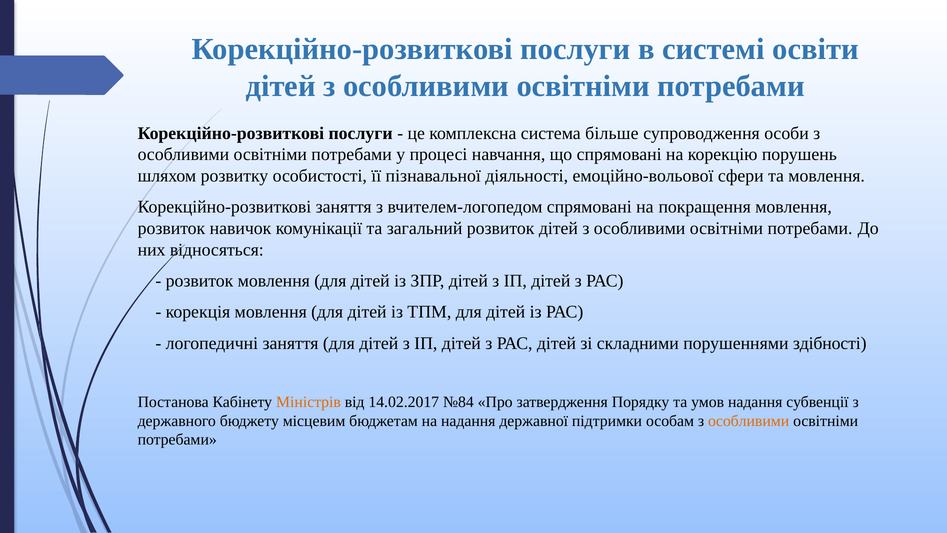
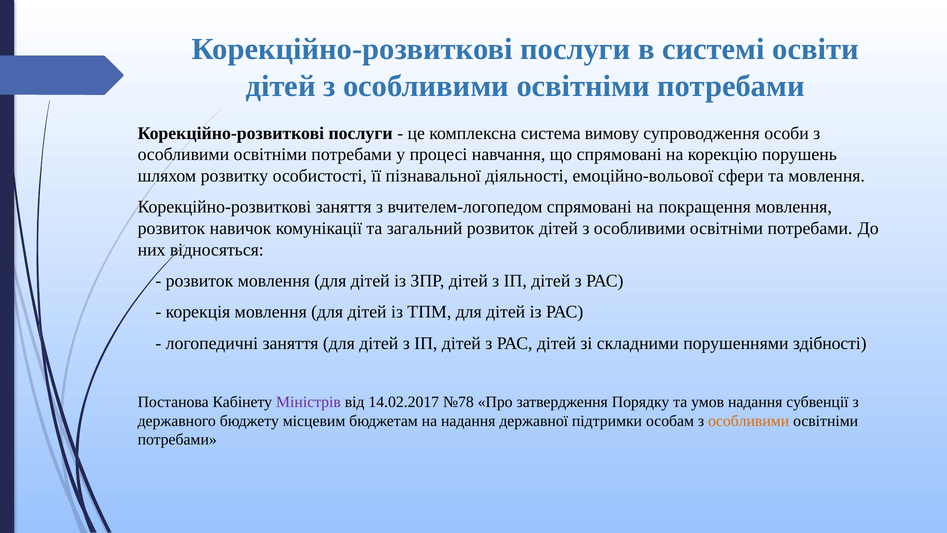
більше: більше -> вимову (612, 133)
Міністрів colour: orange -> purple (308, 402)
№84: №84 -> №78 (458, 402)
